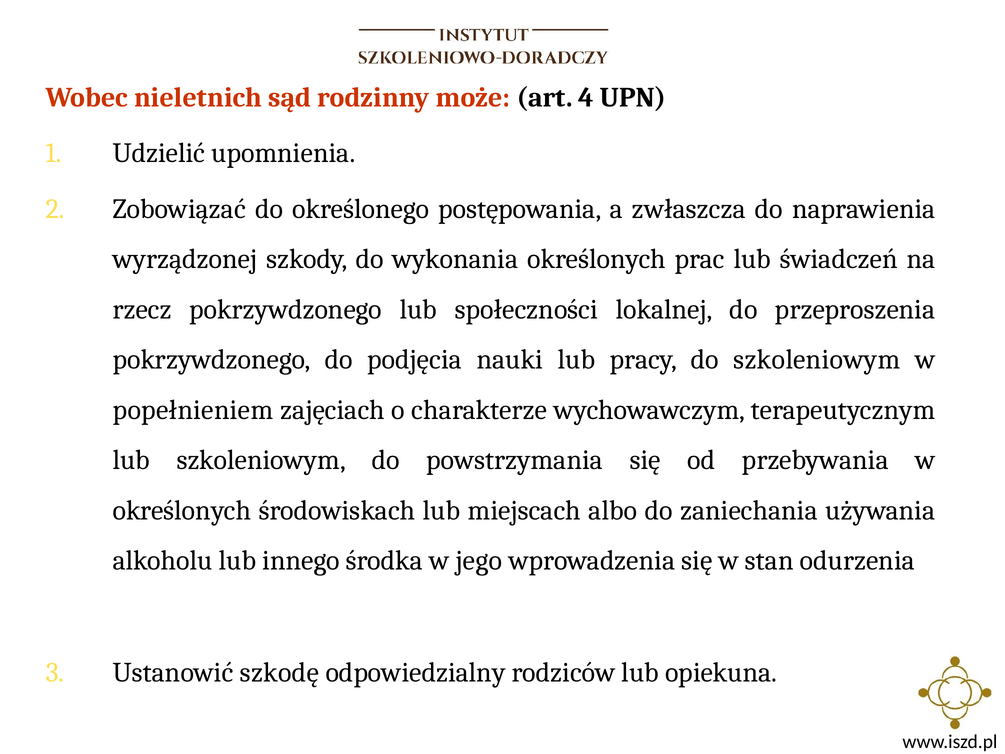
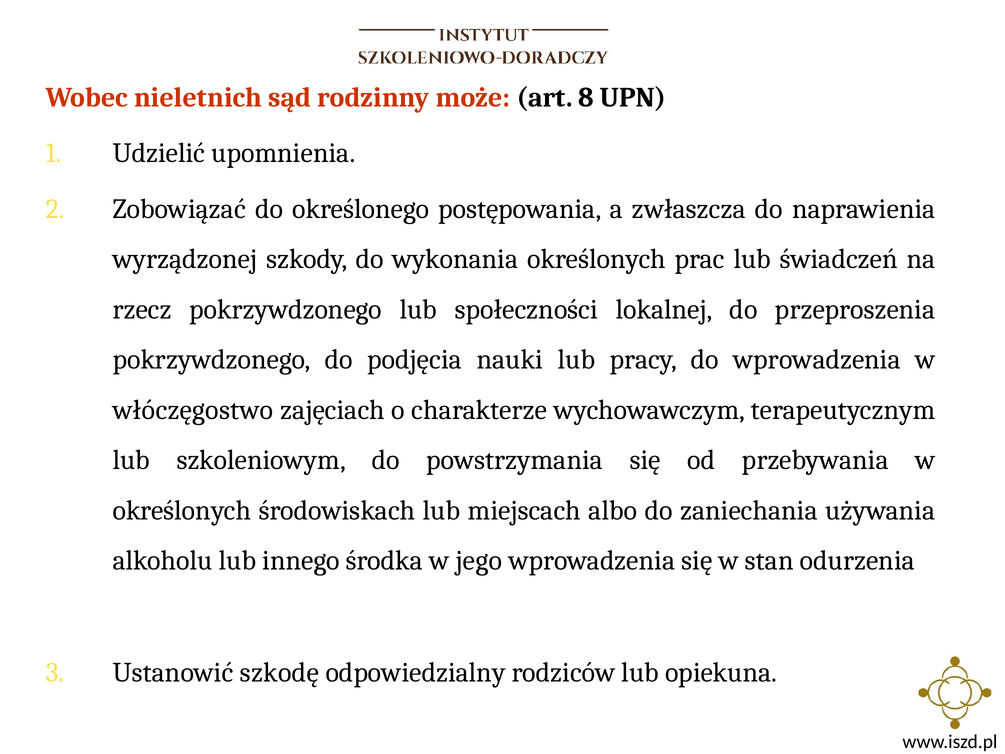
art 4: 4 -> 8 (586, 97)
do szkoleniowym: szkoleniowym -> wprowadzenia (817, 360)
popełnieniem: popełnieniem -> włóczęgostwo (193, 410)
